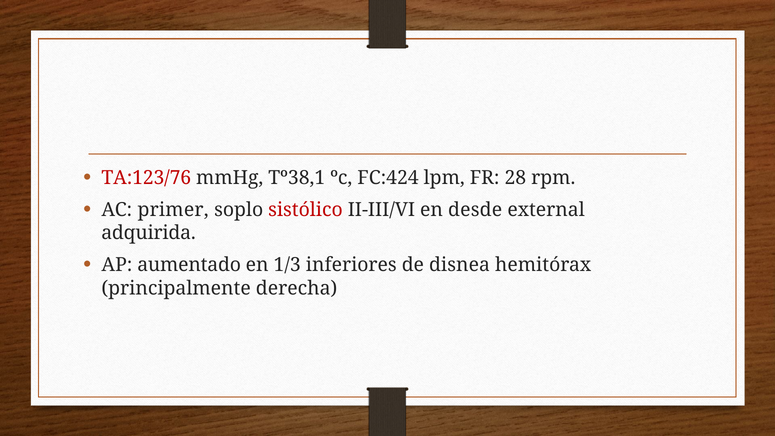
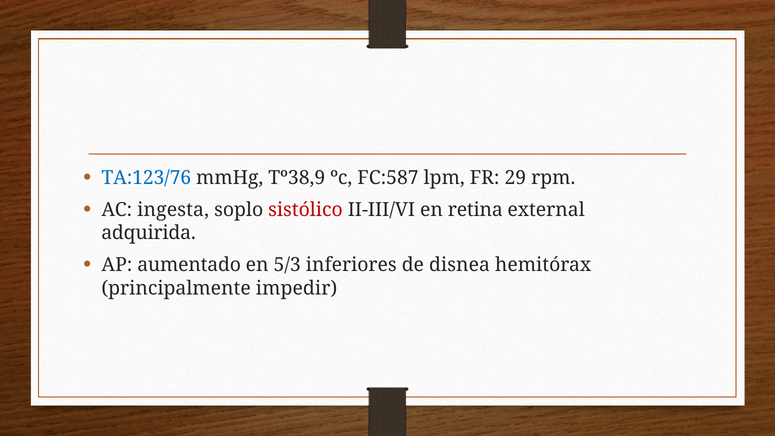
TA:123/76 colour: red -> blue (146, 178)
Tº38,1: Tº38,1 -> Tº38,9 (297, 178)
FC:424: FC:424 -> FC:587 (388, 178)
28: 28 -> 29 (515, 178)
primer: primer -> ingesta (173, 210)
desde: desde -> retina (475, 210)
1/3: 1/3 -> 5/3 (287, 265)
derecha: derecha -> impedir (297, 288)
